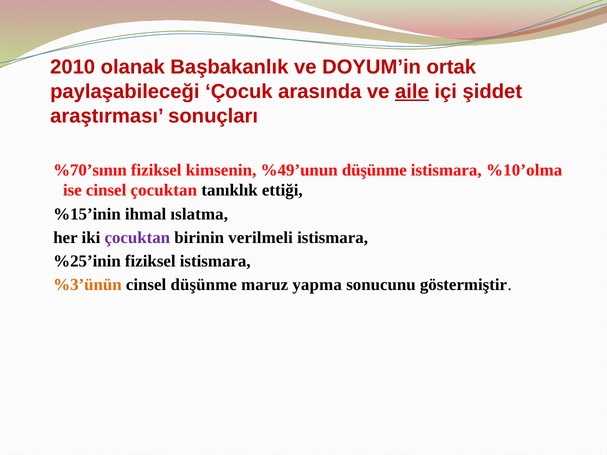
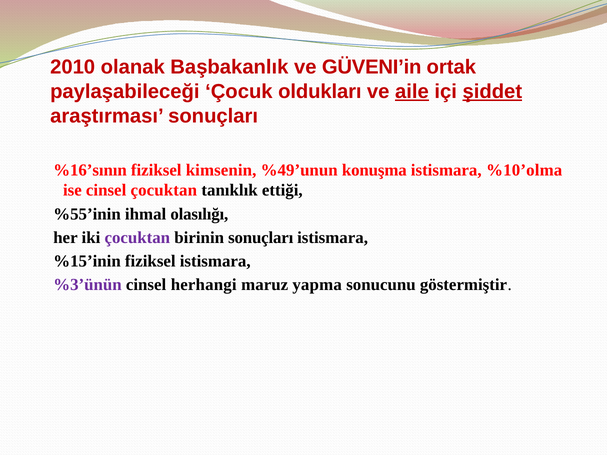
DOYUM’in: DOYUM’in -> GÜVENI’in (372, 67)
arasında: arasında -> oldukları (320, 92)
şiddet underline: none -> present (492, 92)
%70’sının: %70’sının -> %16’sının (90, 170)
%49’unun düşünme: düşünme -> konuşma (374, 170)
%15’inin: %15’inin -> %55’inin (87, 214)
ıslatma: ıslatma -> olasılığı (199, 214)
birinin verilmeli: verilmeli -> sonuçları (261, 238)
%25’inin: %25’inin -> %15’inin (87, 261)
%3’ünün colour: orange -> purple (88, 285)
cinsel düşünme: düşünme -> herhangi (204, 285)
